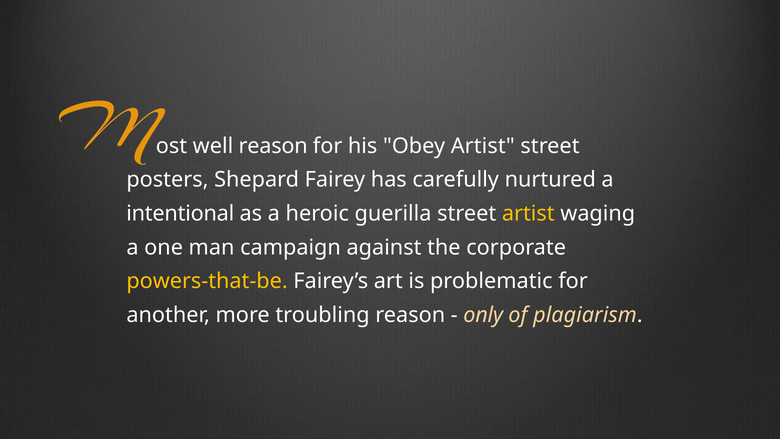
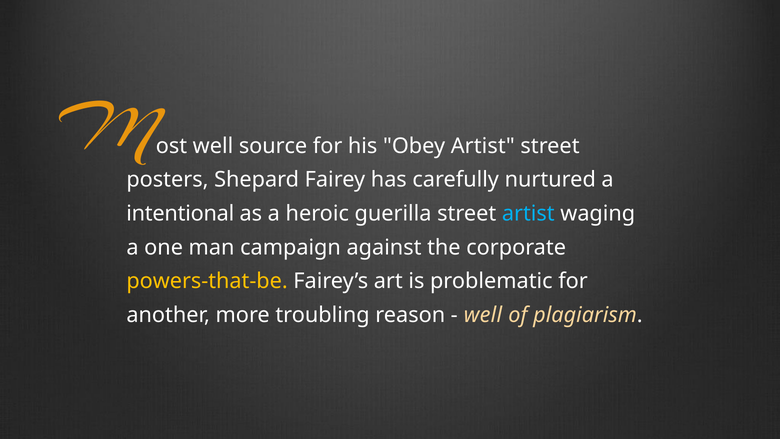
well reason: reason -> source (273, 146)
artist colour: yellow -> light blue (528, 213)
only: only -> well (483, 315)
